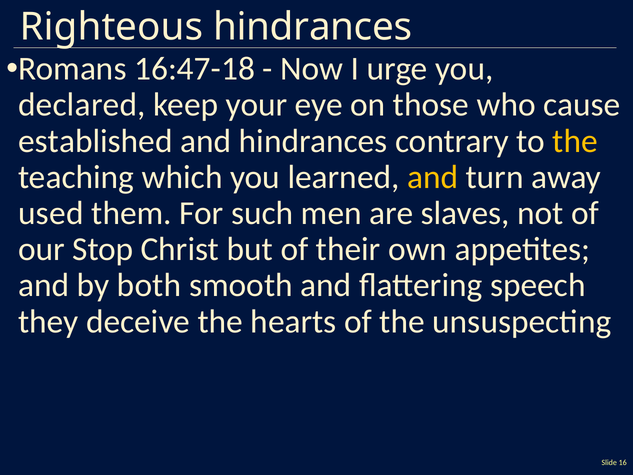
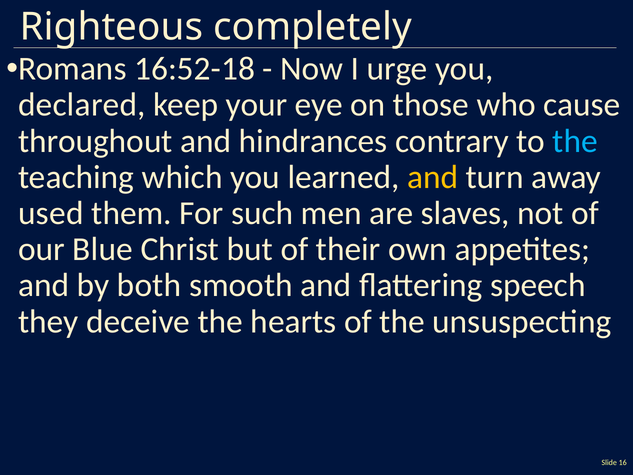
Righteous hindrances: hindrances -> completely (313, 27)
16:47-18: 16:47-18 -> 16:52-18 (195, 69)
established: established -> throughout (95, 141)
the colour: yellow -> light blue (575, 141)
Stop: Stop -> Blue (103, 249)
